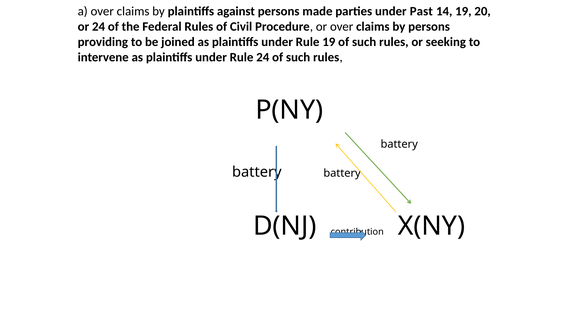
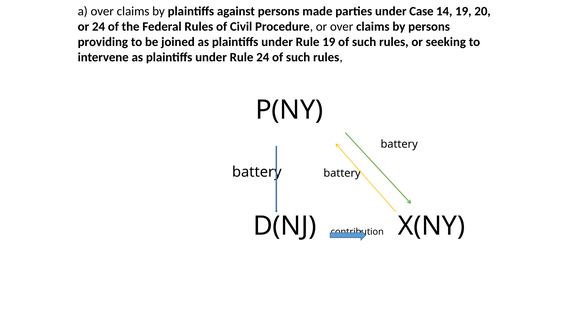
Past: Past -> Case (421, 11)
